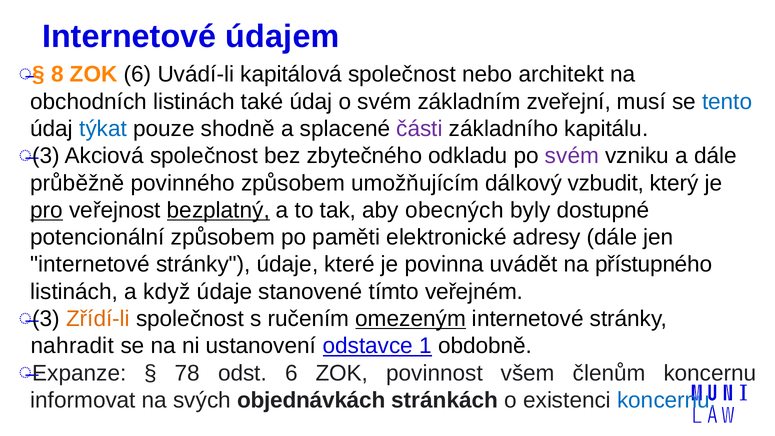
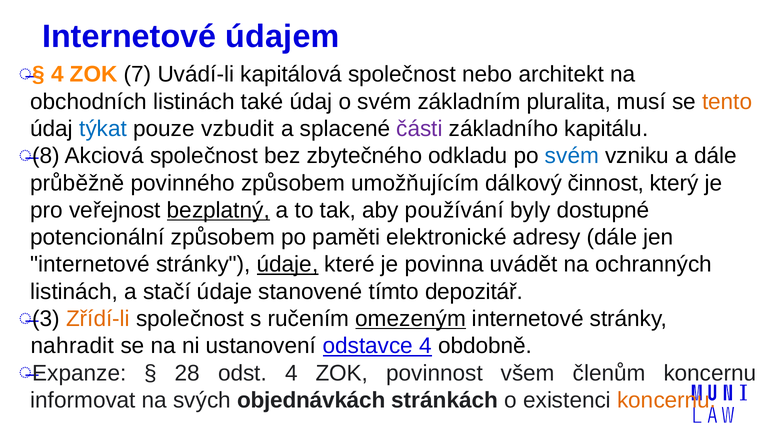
8: 8 -> 4 (57, 74)
ZOK 6: 6 -> 7 (138, 74)
zveřejní: zveřejní -> pluralita (569, 102)
tento colour: blue -> orange (727, 102)
shodně: shodně -> vzbudit (238, 129)
3: 3 -> 8 (46, 156)
svém colour: purple -> blue (572, 156)
vzbudit: vzbudit -> činnost (606, 183)
pro underline: present -> none (47, 210)
obecných: obecných -> používání (454, 210)
údaje underline: none -> present (288, 264)
přístupného: přístupného -> ochranných (654, 264)
když: když -> stačí (167, 292)
veřejném: veřejném -> depozitář (474, 292)
odstavce 1: 1 -> 4 (426, 346)
78: 78 -> 28 (187, 373)
odst 6: 6 -> 4 (291, 373)
koncernu colour: blue -> orange (667, 400)
